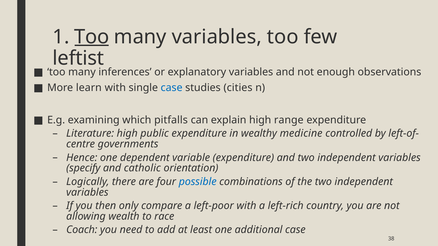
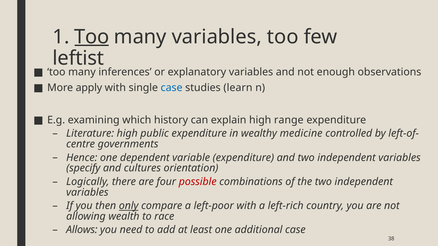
learn: learn -> apply (89, 88)
cities: cities -> learn (238, 88)
pitfalls: pitfalls -> history (171, 120)
catholic: catholic -> cultures (142, 168)
possible colour: blue -> red (198, 182)
only underline: none -> present (129, 206)
Coach: Coach -> Allows (82, 230)
